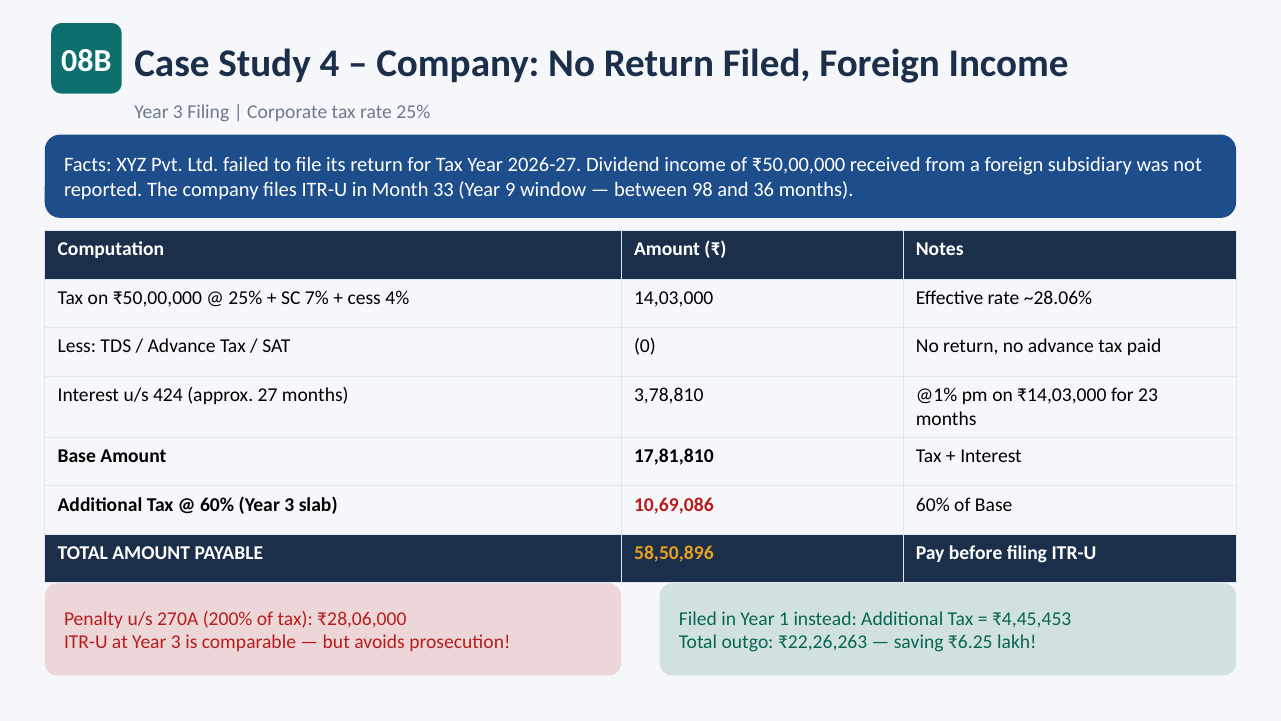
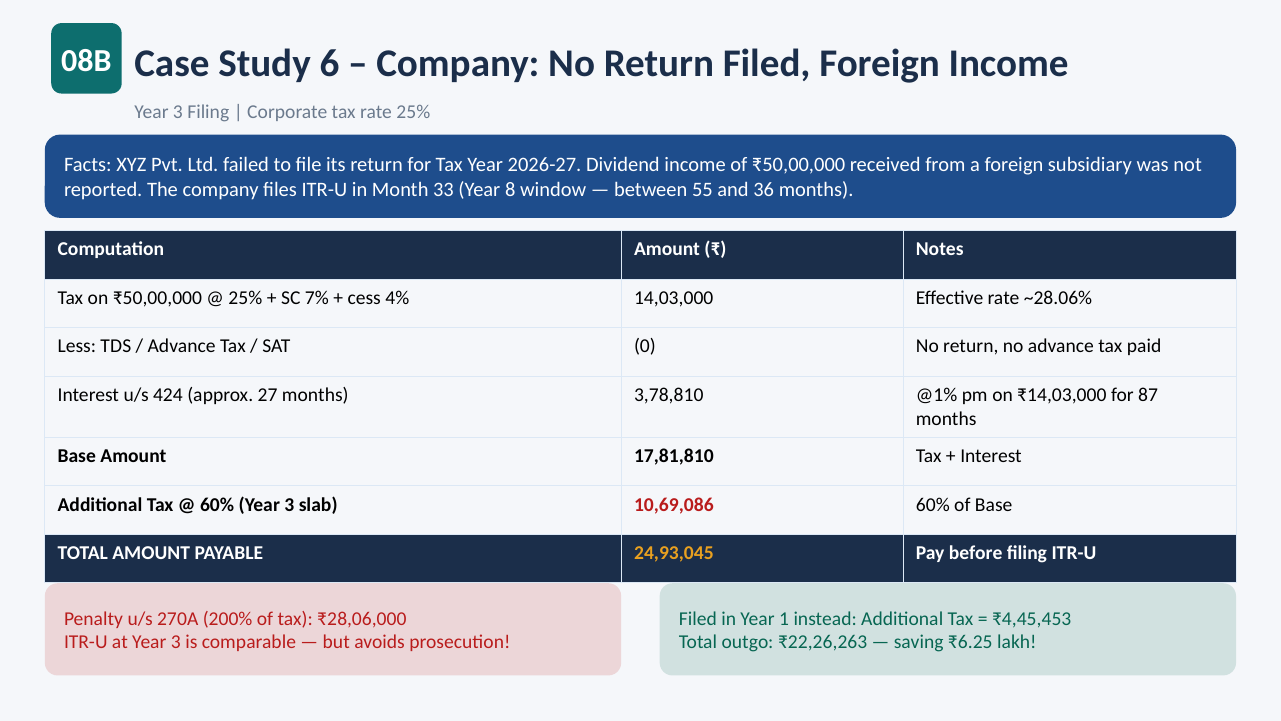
4: 4 -> 6 (329, 64)
9: 9 -> 8 (510, 189)
98: 98 -> 55 (702, 189)
23: 23 -> 87 (1148, 395)
58,50,896: 58,50,896 -> 24,93,045 (674, 553)
